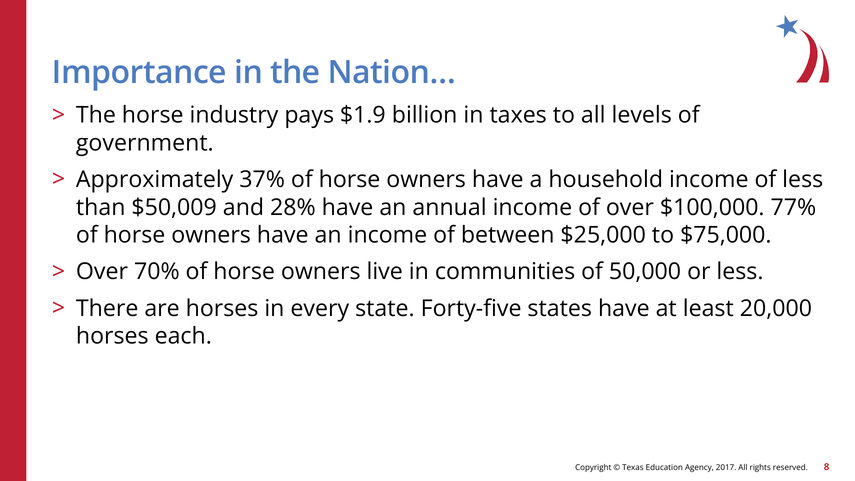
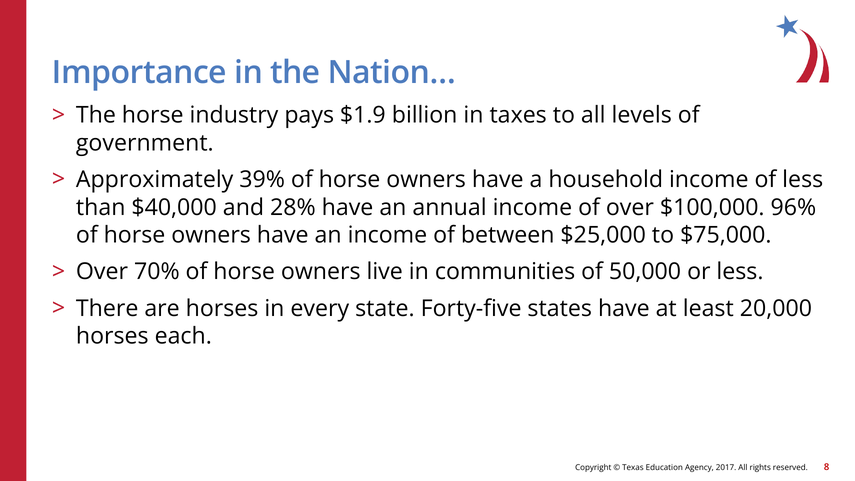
37%: 37% -> 39% (262, 180)
$50,009: $50,009 -> $40,000 (174, 207)
77%: 77% -> 96% (793, 207)
